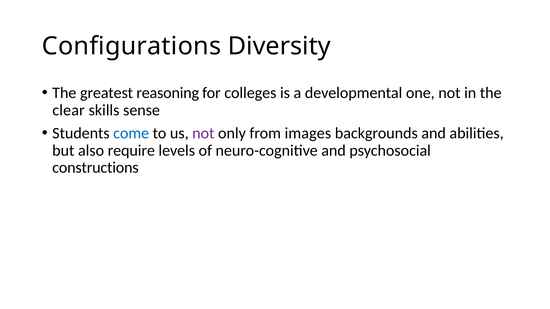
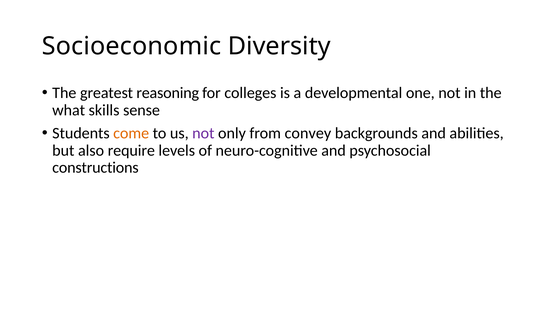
Configurations: Configurations -> Socioeconomic (132, 46)
clear: clear -> what (69, 110)
come colour: blue -> orange (131, 133)
images: images -> convey (308, 133)
